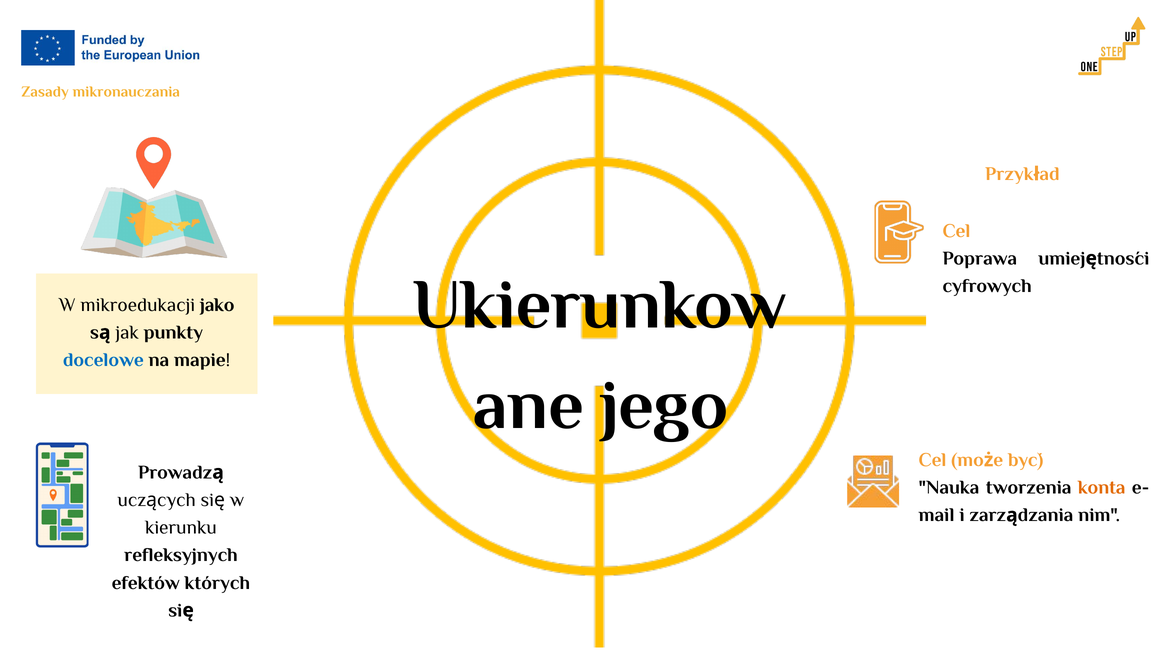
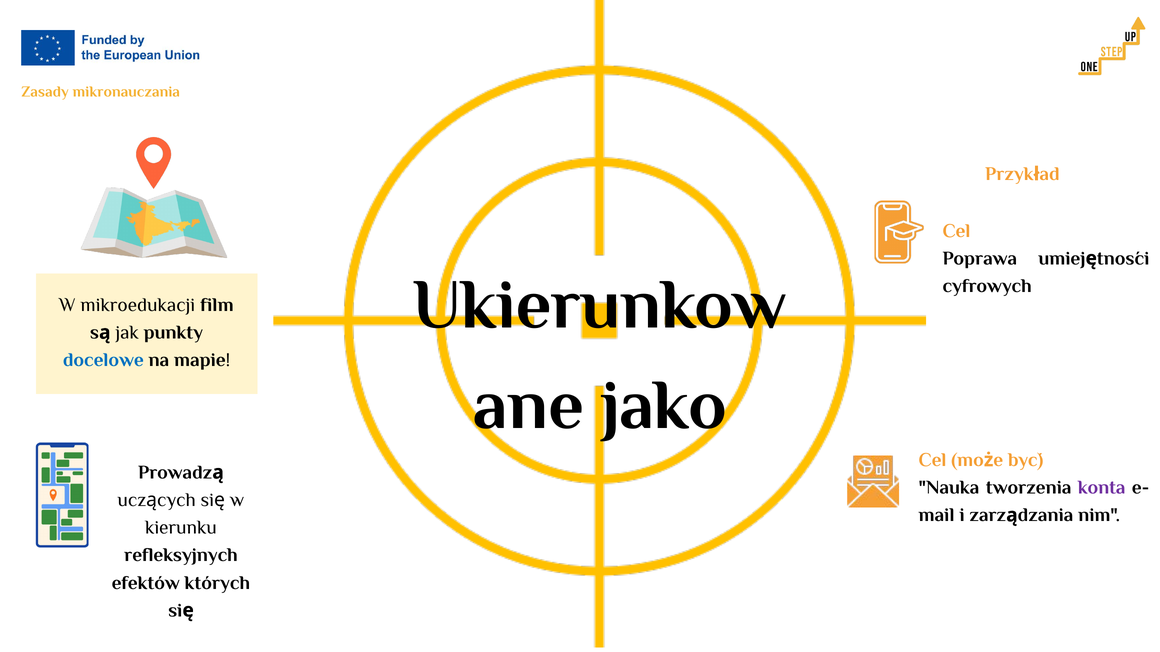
jako: jako -> film (217, 305)
jego: jego -> jako (664, 405)
konta colour: orange -> purple (1102, 488)
